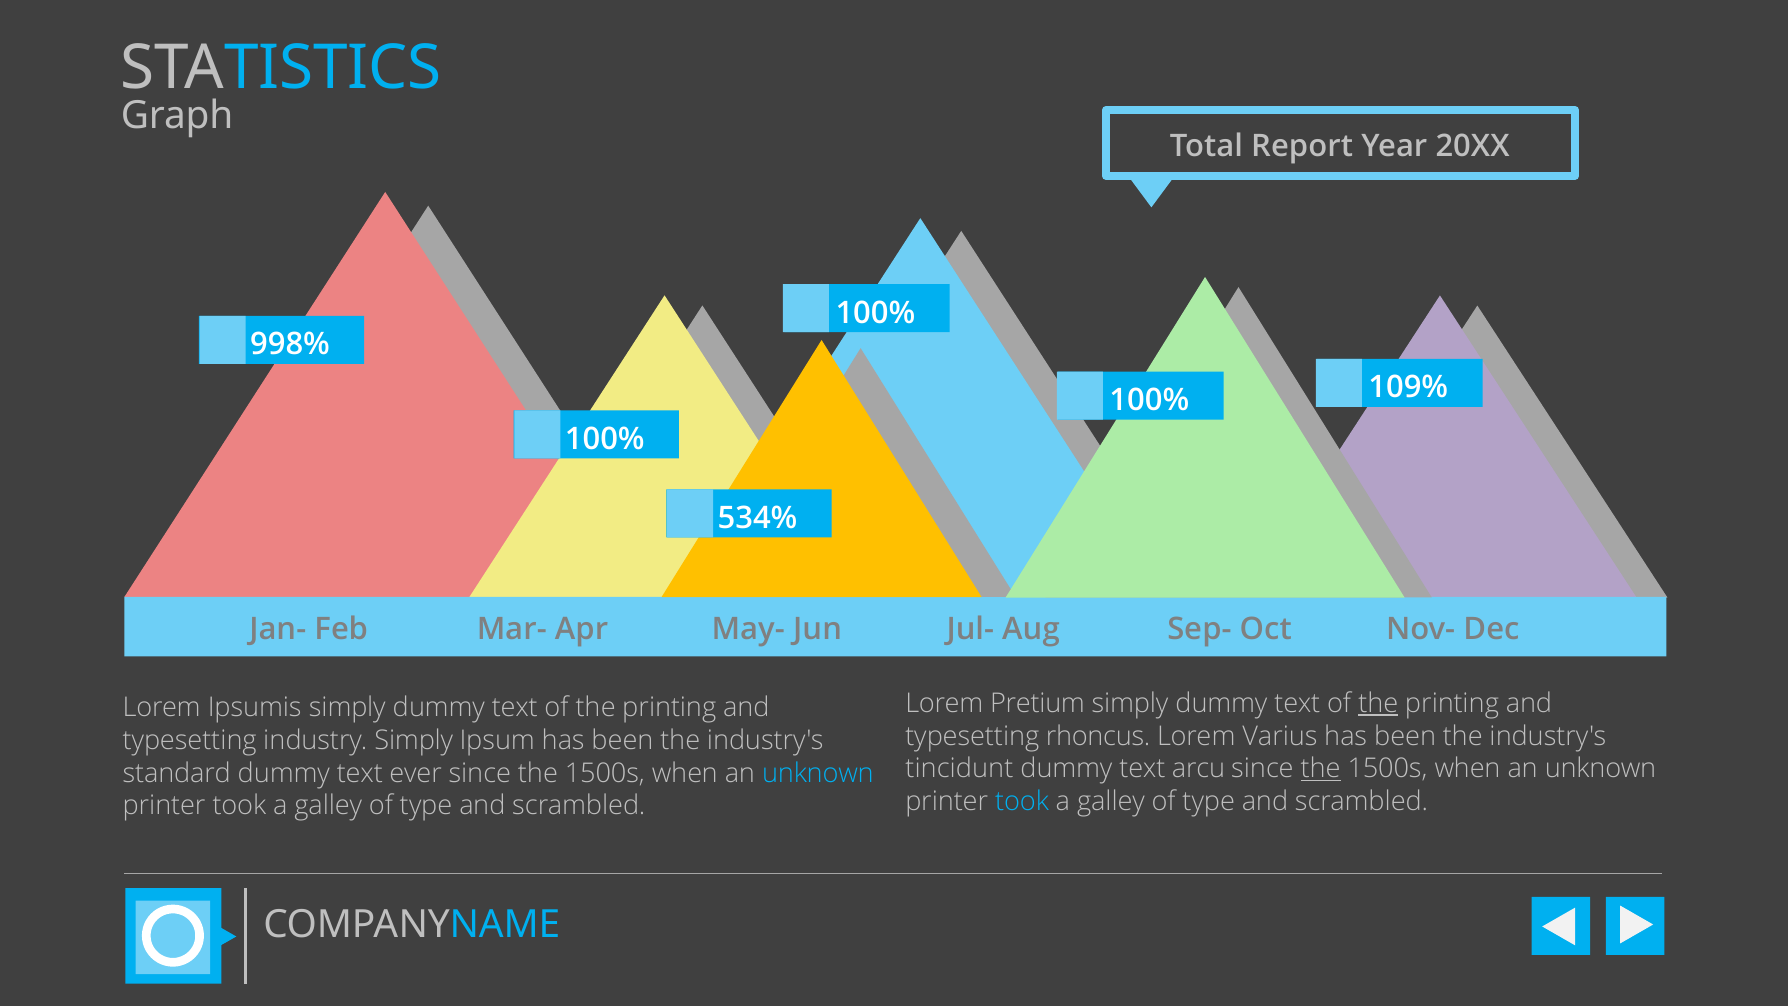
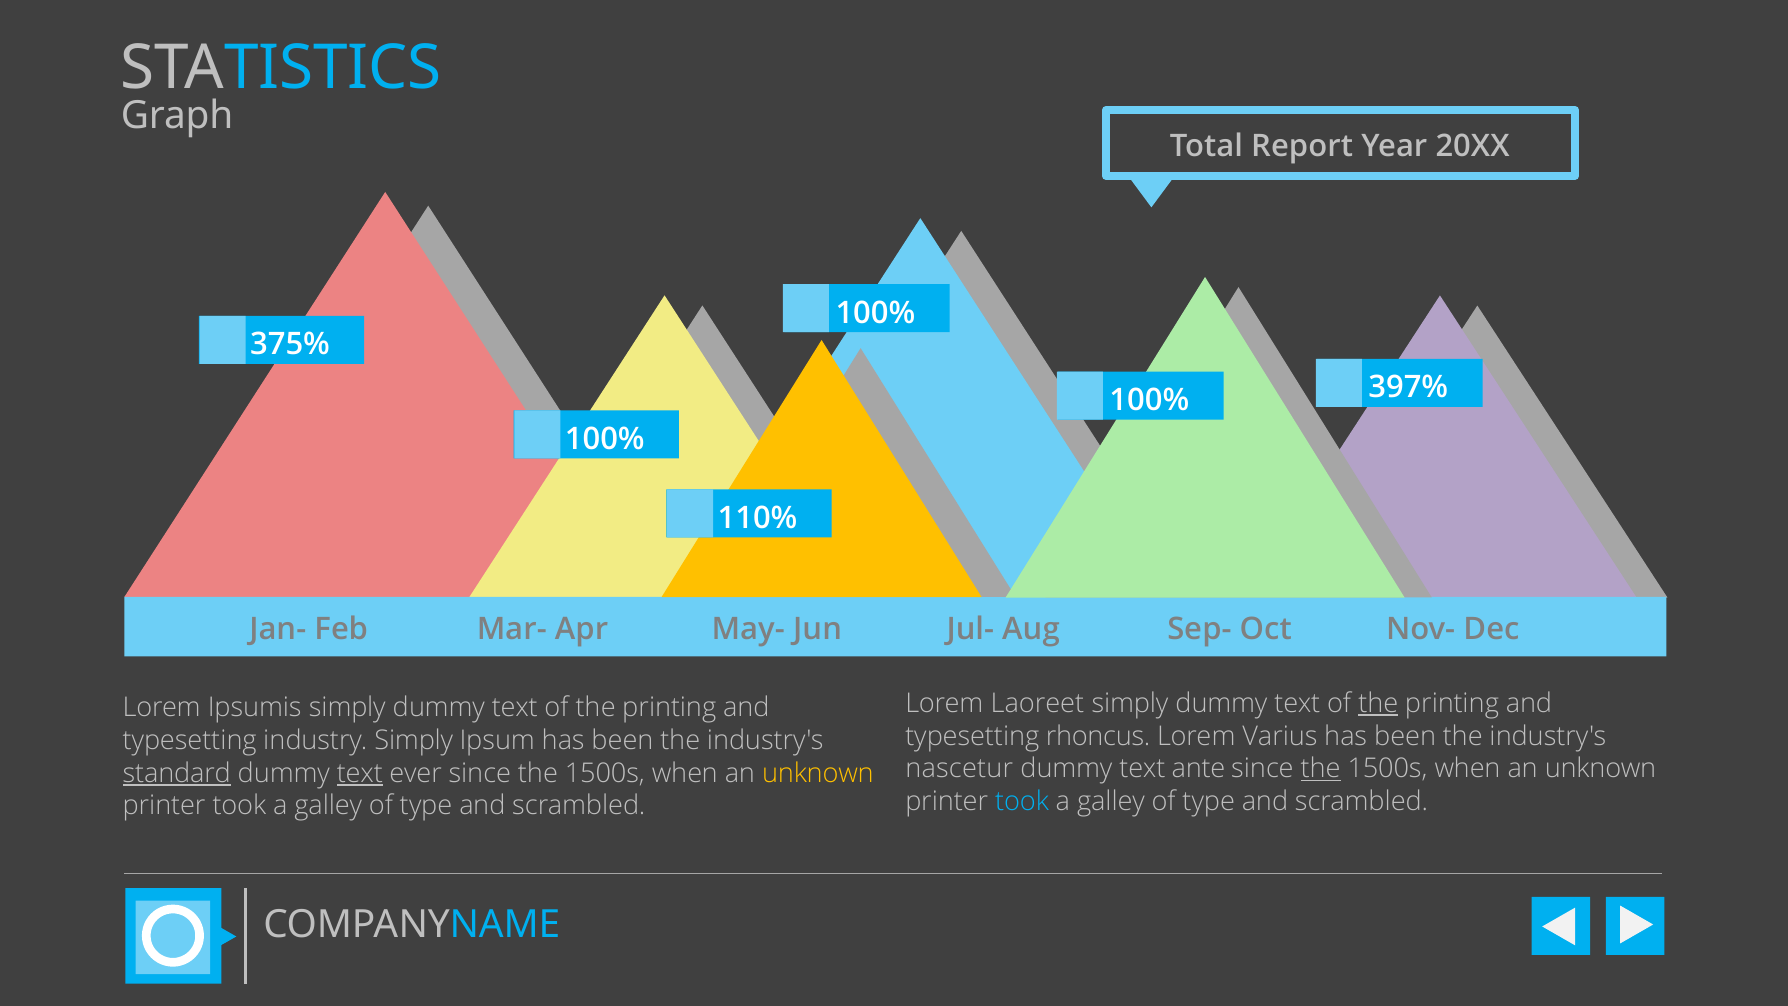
998%: 998% -> 375% (290, 344)
109%: 109% -> 397% (1408, 387)
534%: 534% -> 110% (758, 518)
Pretium: Pretium -> Laoreet (1037, 703)
tincidunt: tincidunt -> nascetur (959, 769)
arcu: arcu -> ante (1198, 769)
standard underline: none -> present (177, 773)
text underline: none -> present (360, 773)
unknown colour: light blue -> yellow (818, 773)
